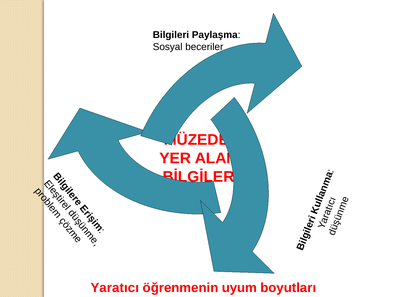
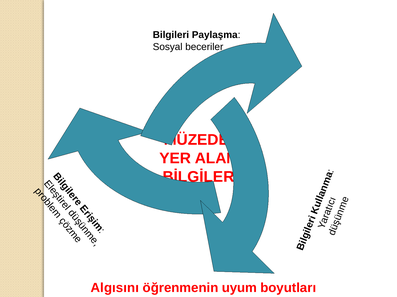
Yaratıcı: Yaratıcı -> Algısını (115, 289)
